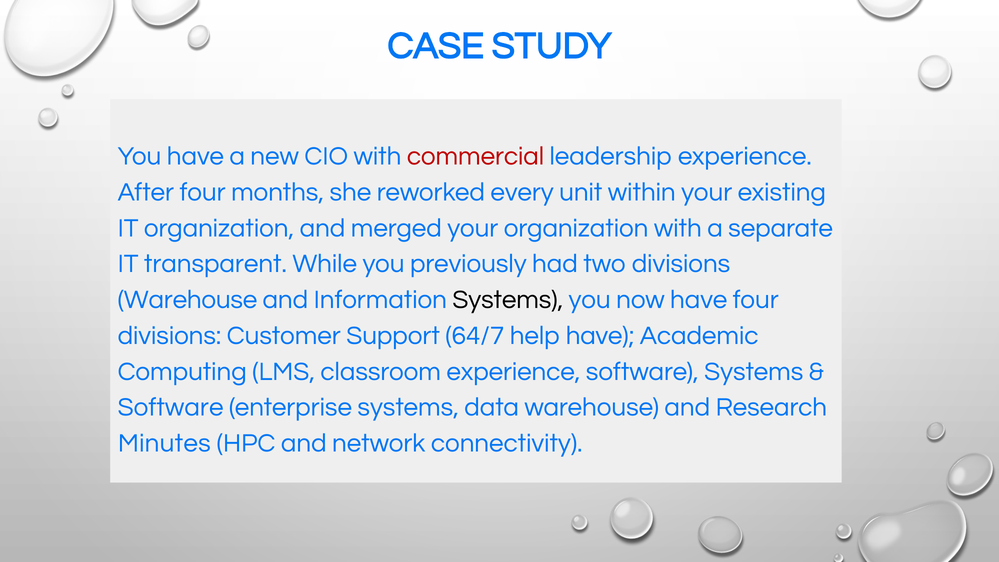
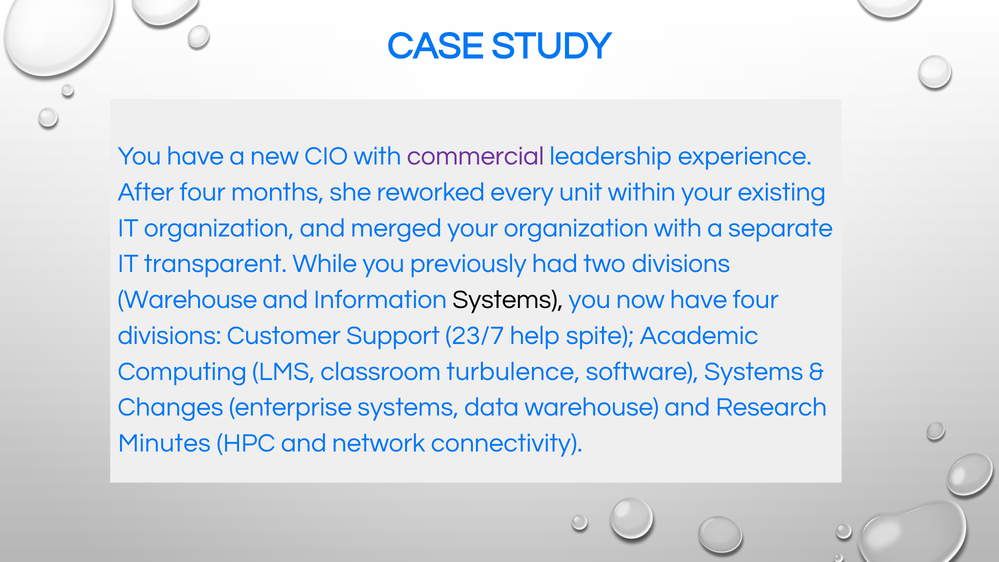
commercial colour: red -> purple (475, 156)
64/7: 64/7 -> 23/7 (475, 336)
help have: have -> spite (600, 336)
classroom experience: experience -> turbulence (513, 371)
Software: Software -> Changes (171, 407)
